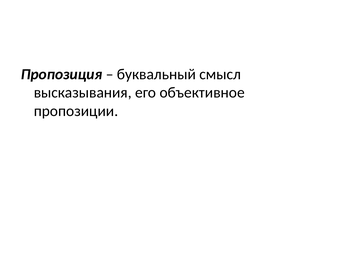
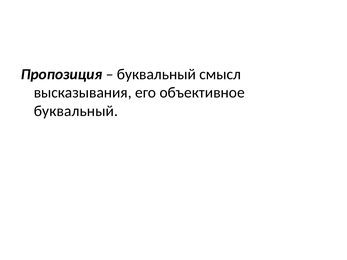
пропозиции: пропозиции -> буквальный (76, 111)
